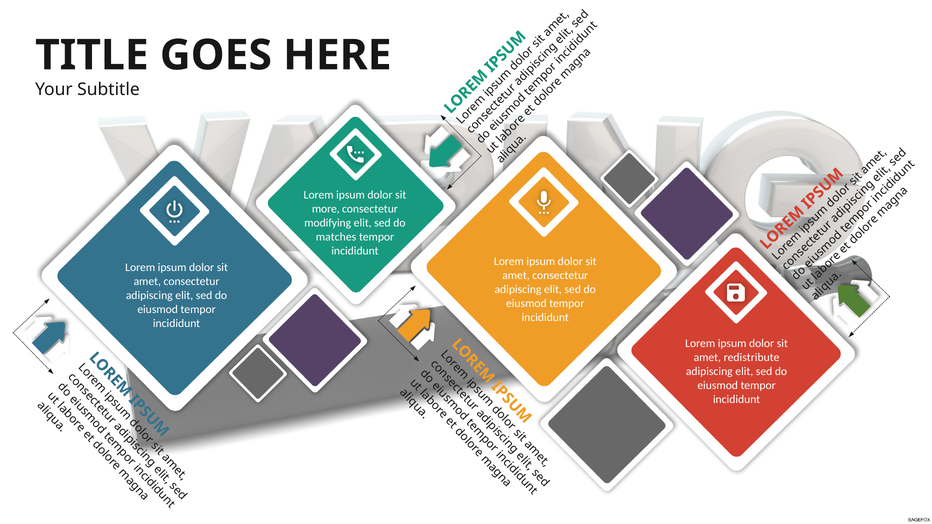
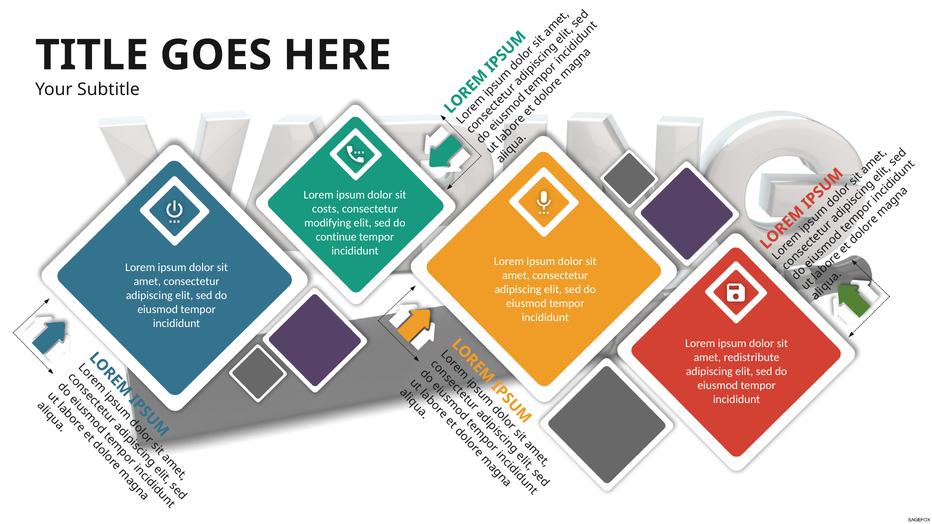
more: more -> costs (326, 209)
matches: matches -> continue (336, 237)
